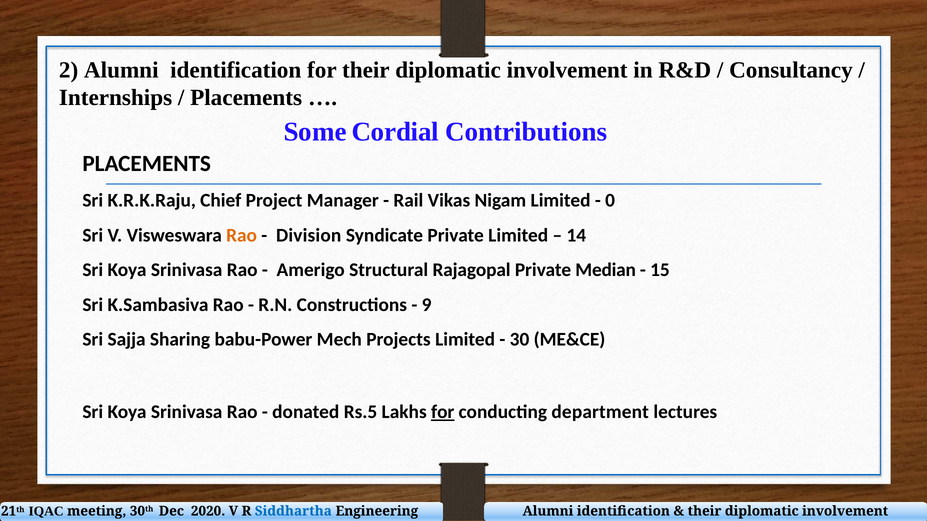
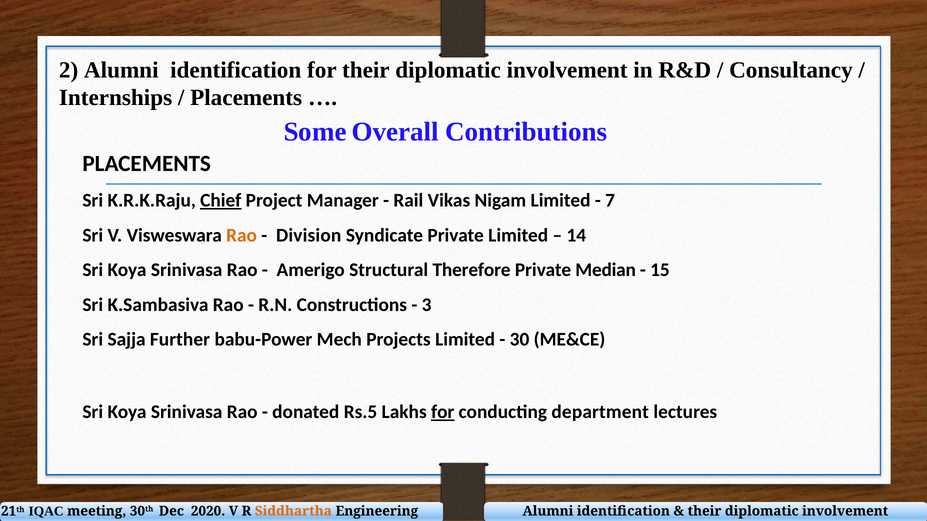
Cordial: Cordial -> Overall (395, 132)
Chief underline: none -> present (221, 201)
0: 0 -> 7 (610, 201)
Rajagopal: Rajagopal -> Therefore (472, 270)
9: 9 -> 3 (427, 305)
Sharing: Sharing -> Further (180, 340)
Siddhartha colour: blue -> orange (293, 511)
